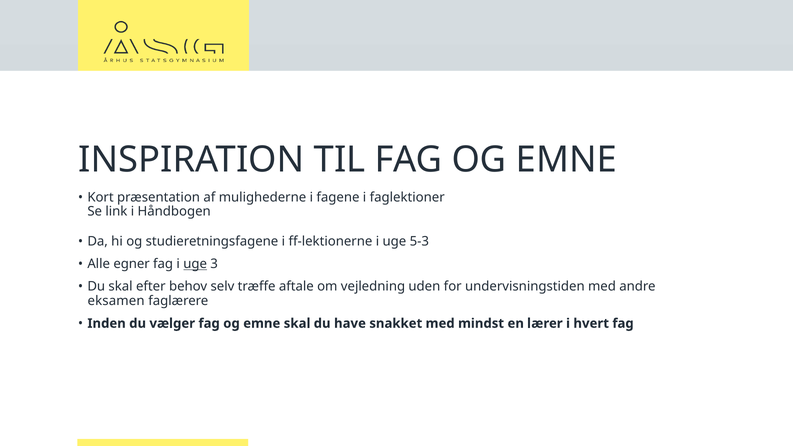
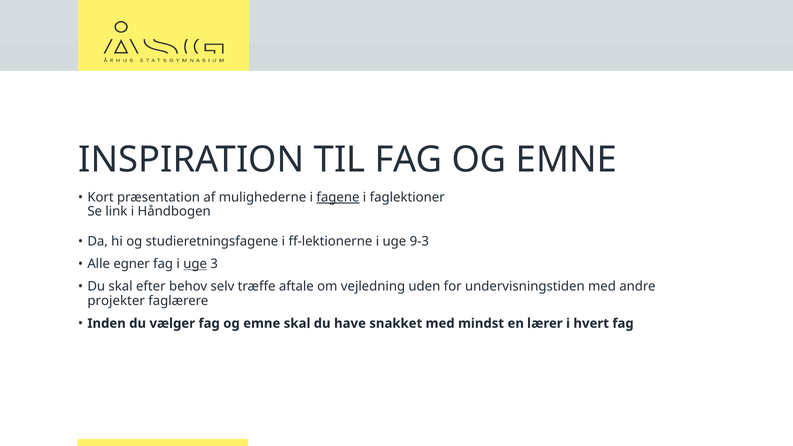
fagene underline: none -> present (338, 197)
5-3: 5-3 -> 9-3 (419, 242)
eksamen: eksamen -> projekter (116, 301)
